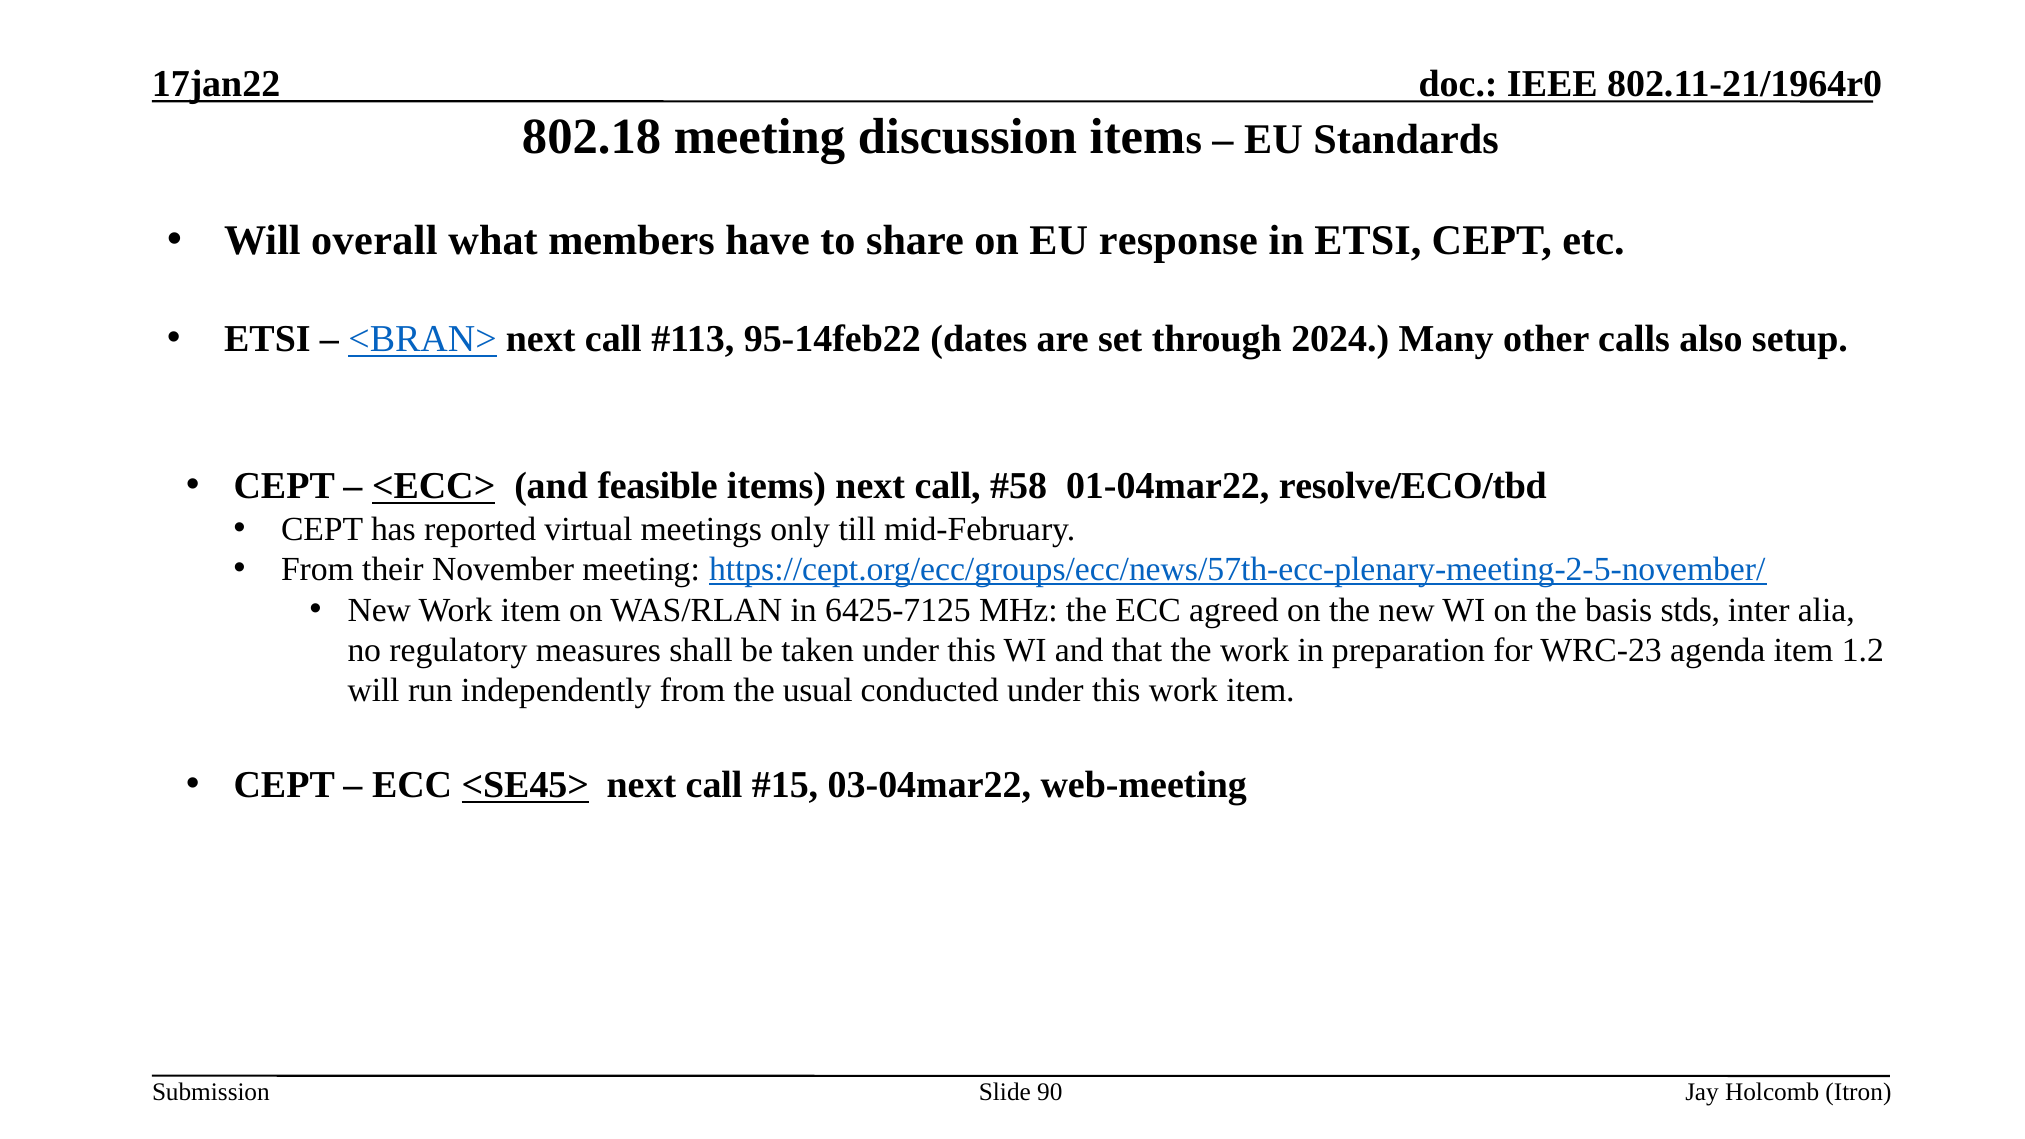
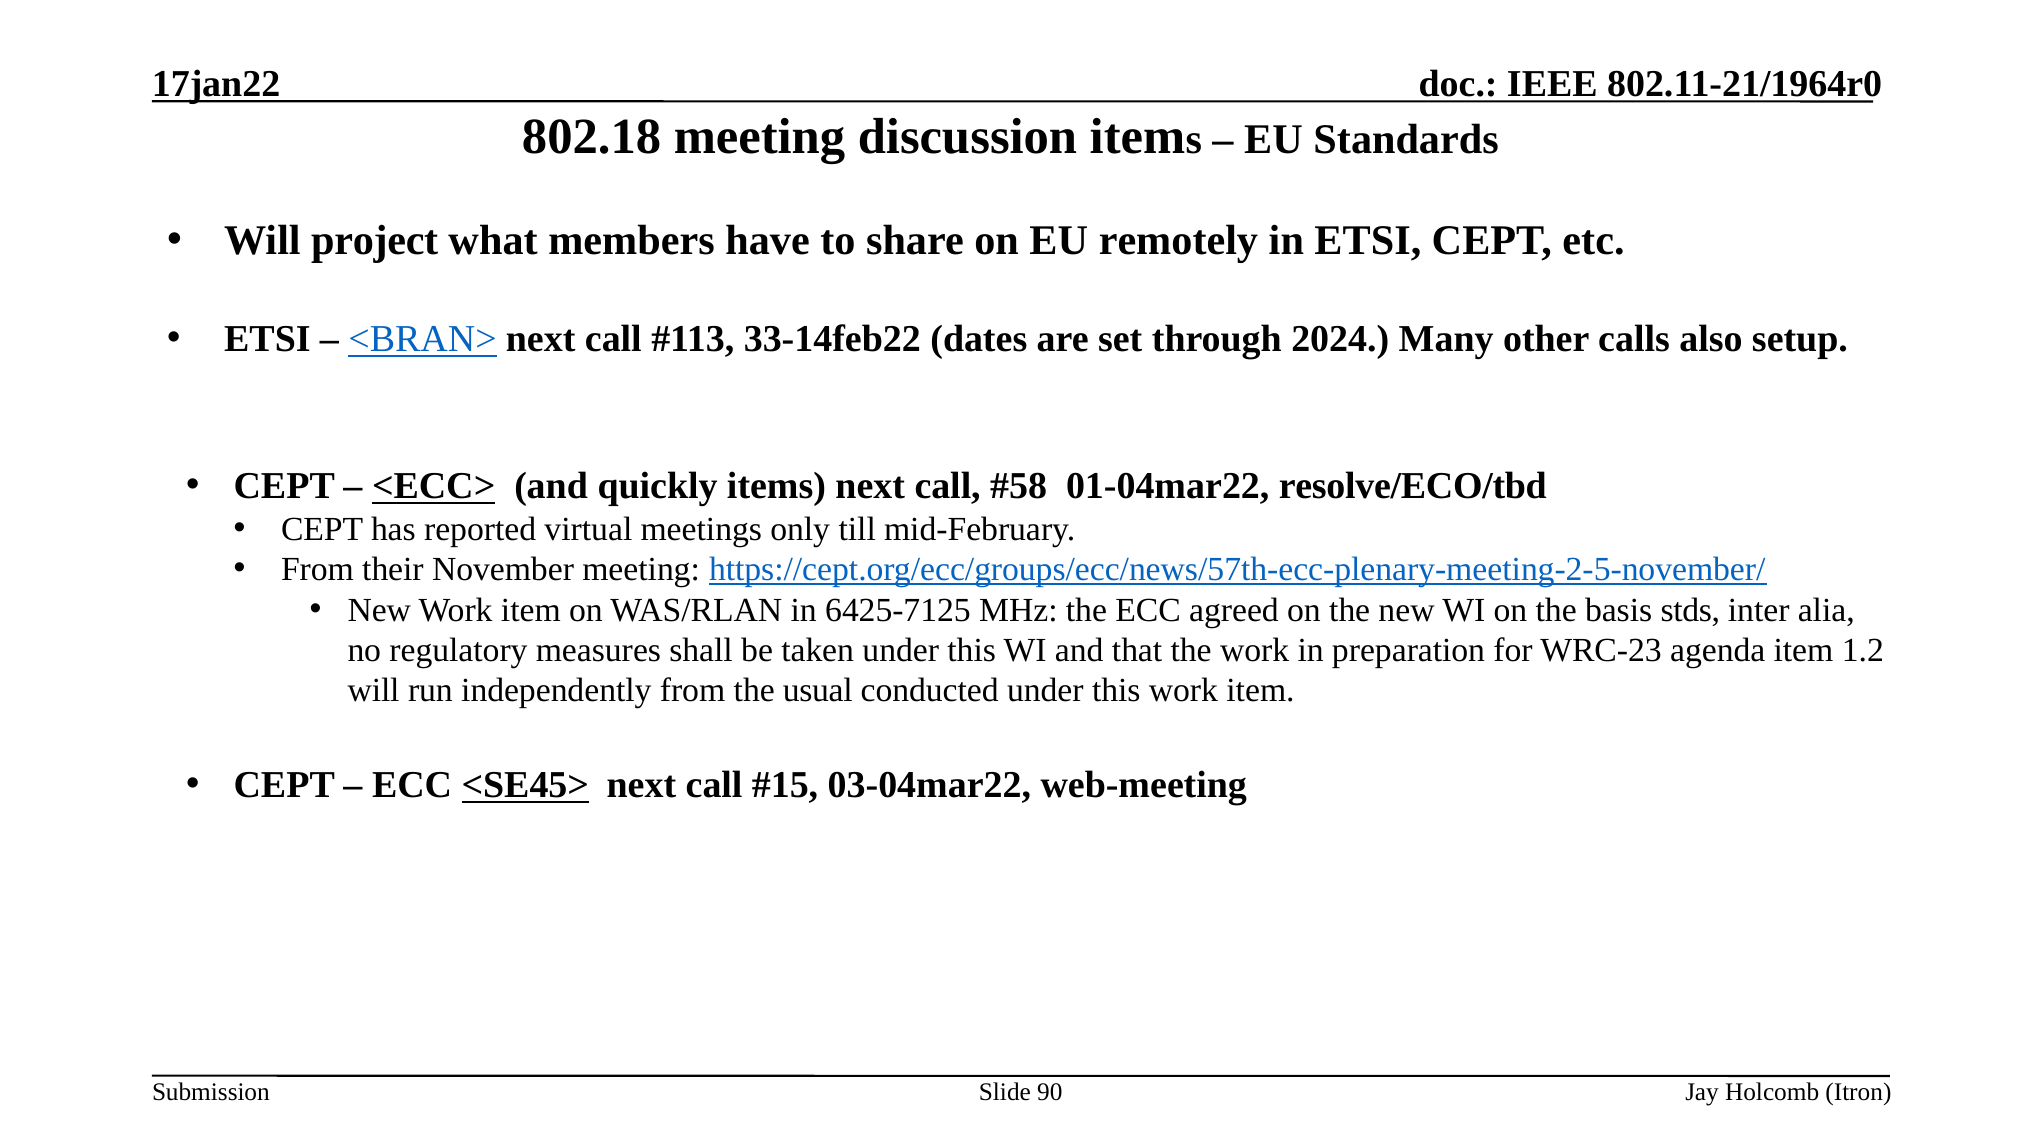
overall: overall -> project (375, 241)
response: response -> remotely (1178, 241)
95-14feb22: 95-14feb22 -> 33-14feb22 (832, 339)
feasible: feasible -> quickly (658, 486)
